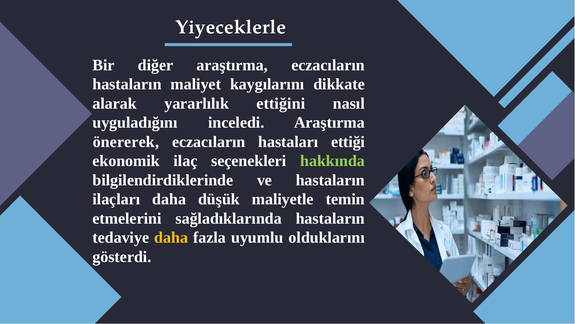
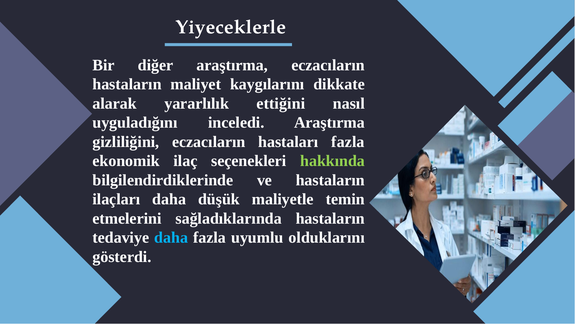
önererek: önererek -> gizliliğini (126, 142)
hastaları ettiği: ettiği -> fazla (348, 142)
daha colour: yellow -> light blue (171, 237)
